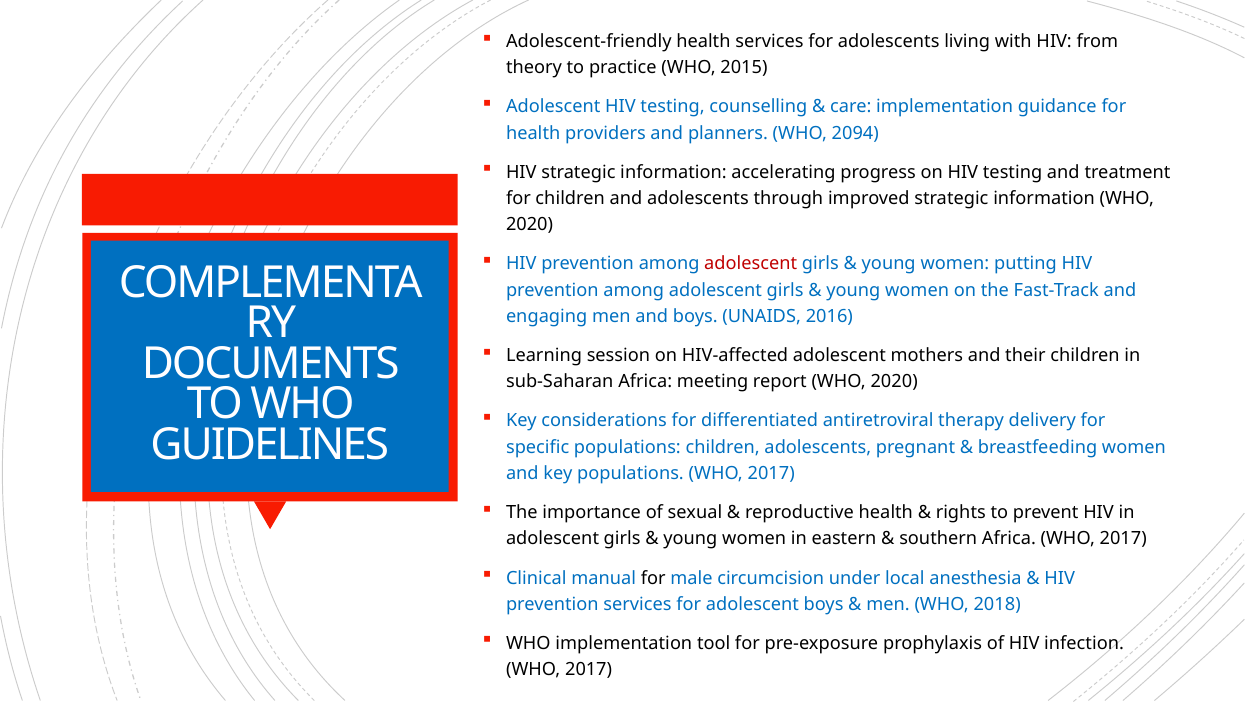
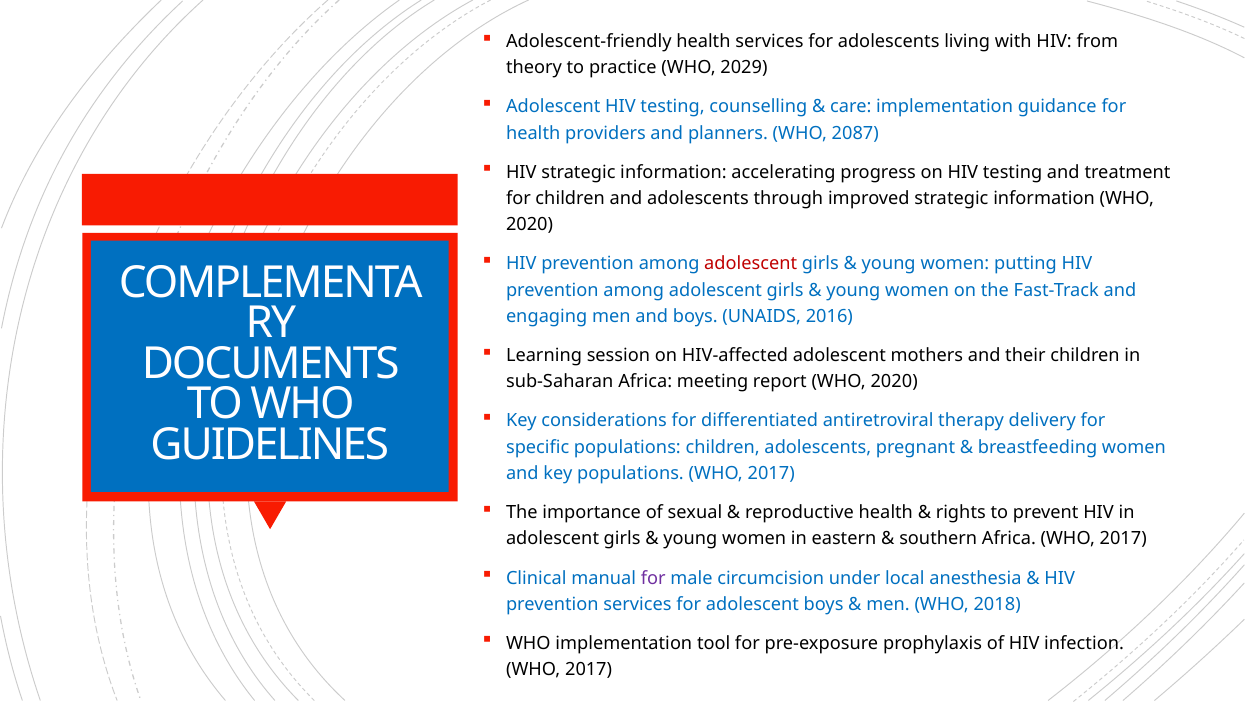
2015: 2015 -> 2029 (744, 68)
2094: 2094 -> 2087 (855, 133)
for colour: black -> purple (653, 578)
